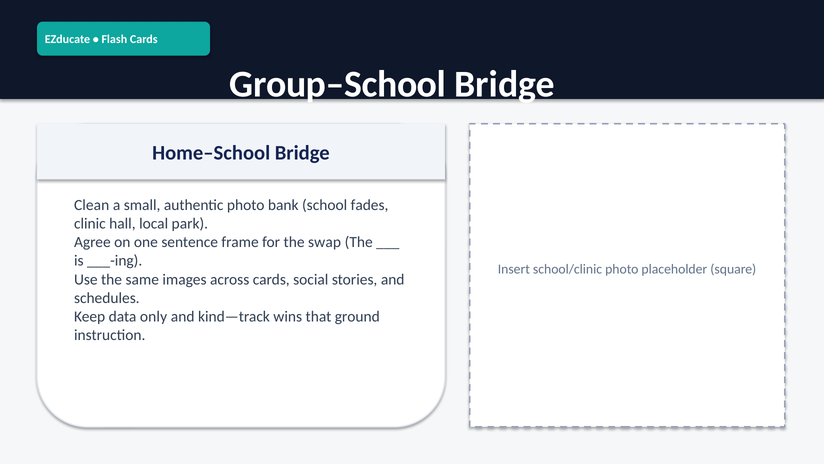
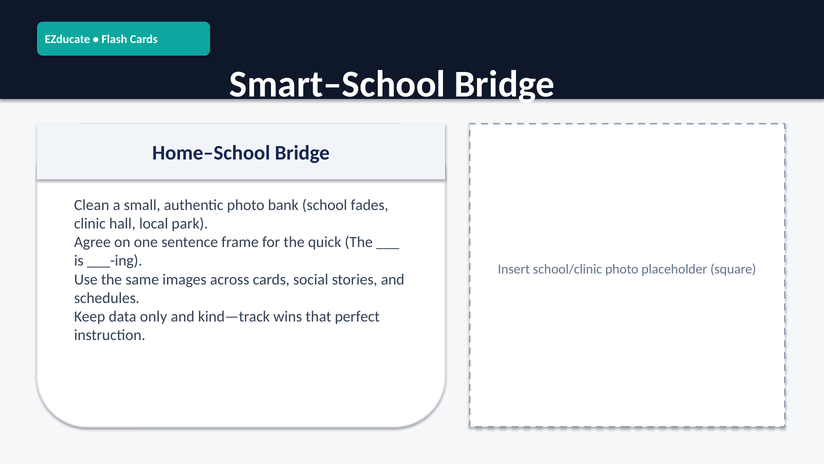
Group–School: Group–School -> Smart–School (338, 84)
swap: swap -> quick (325, 242)
ground: ground -> perfect (357, 316)
